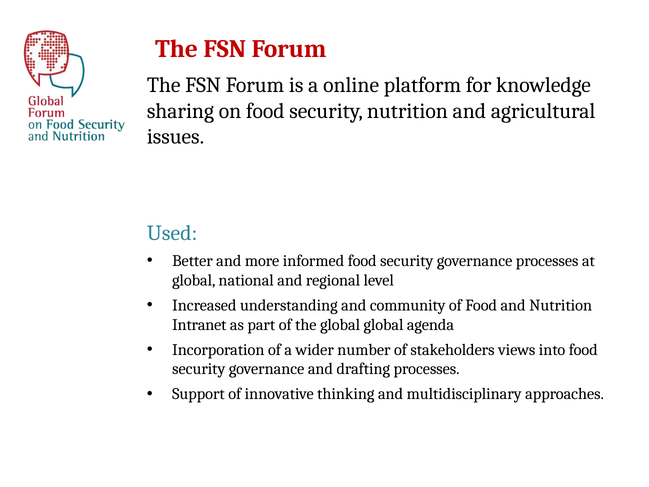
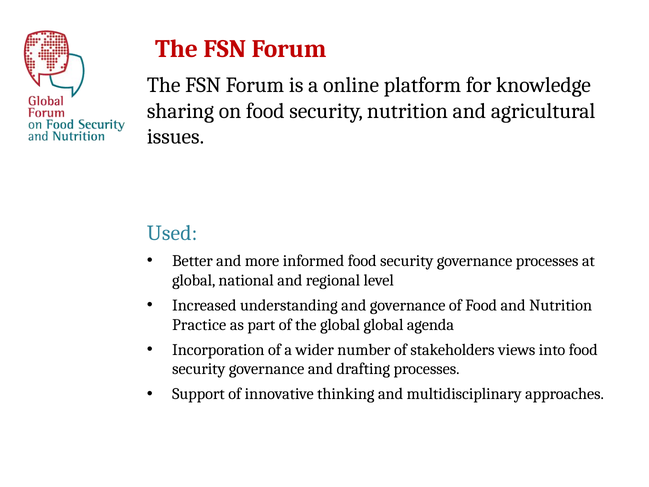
and community: community -> governance (408, 305)
Intranet: Intranet -> Practice (199, 325)
